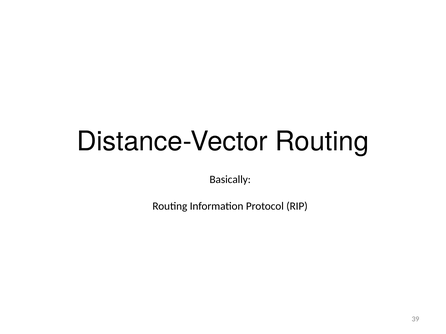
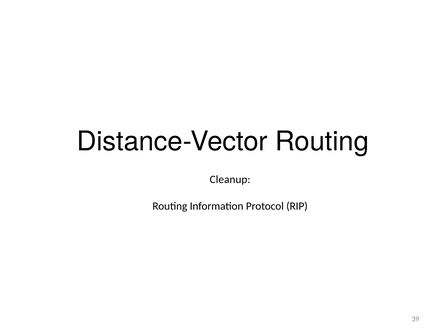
Basically: Basically -> Cleanup (230, 180)
